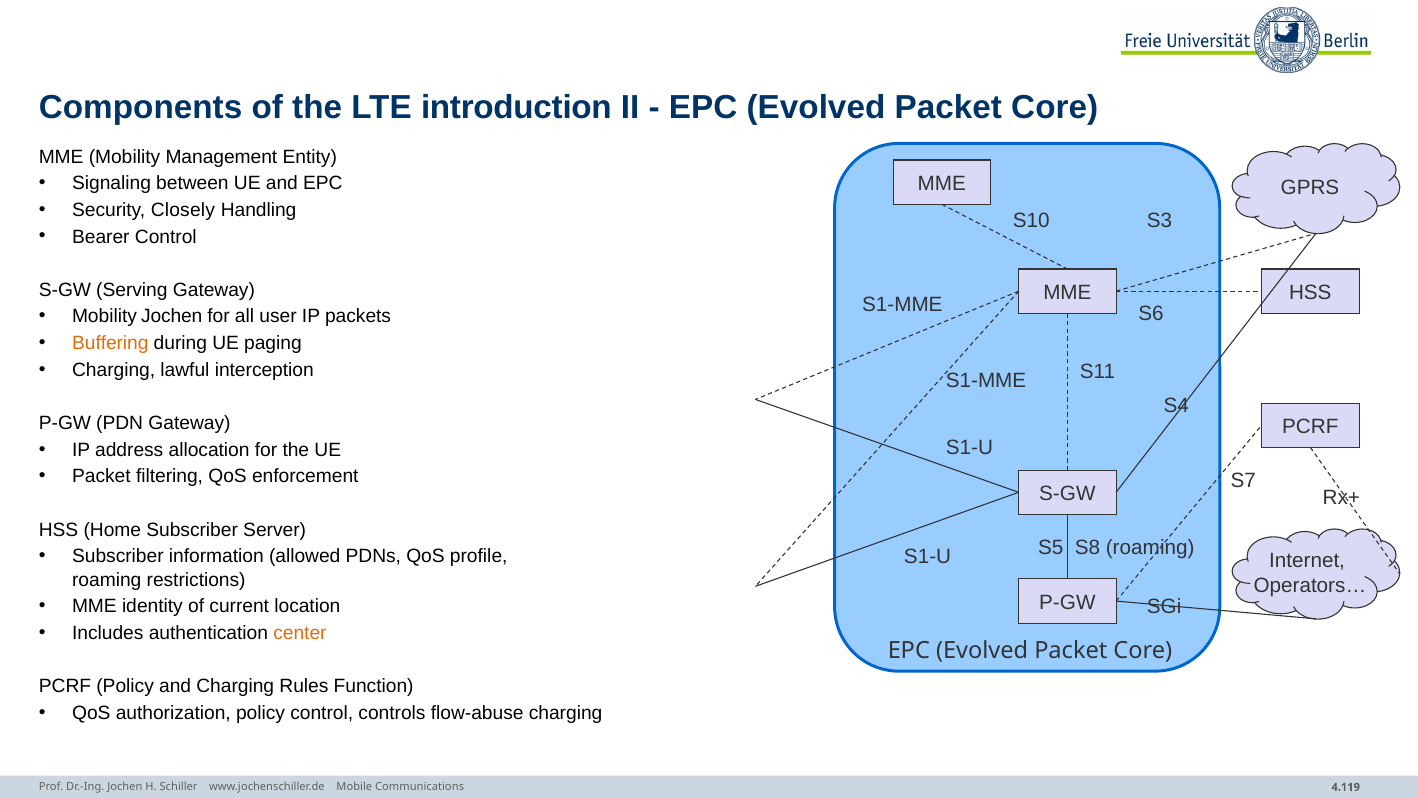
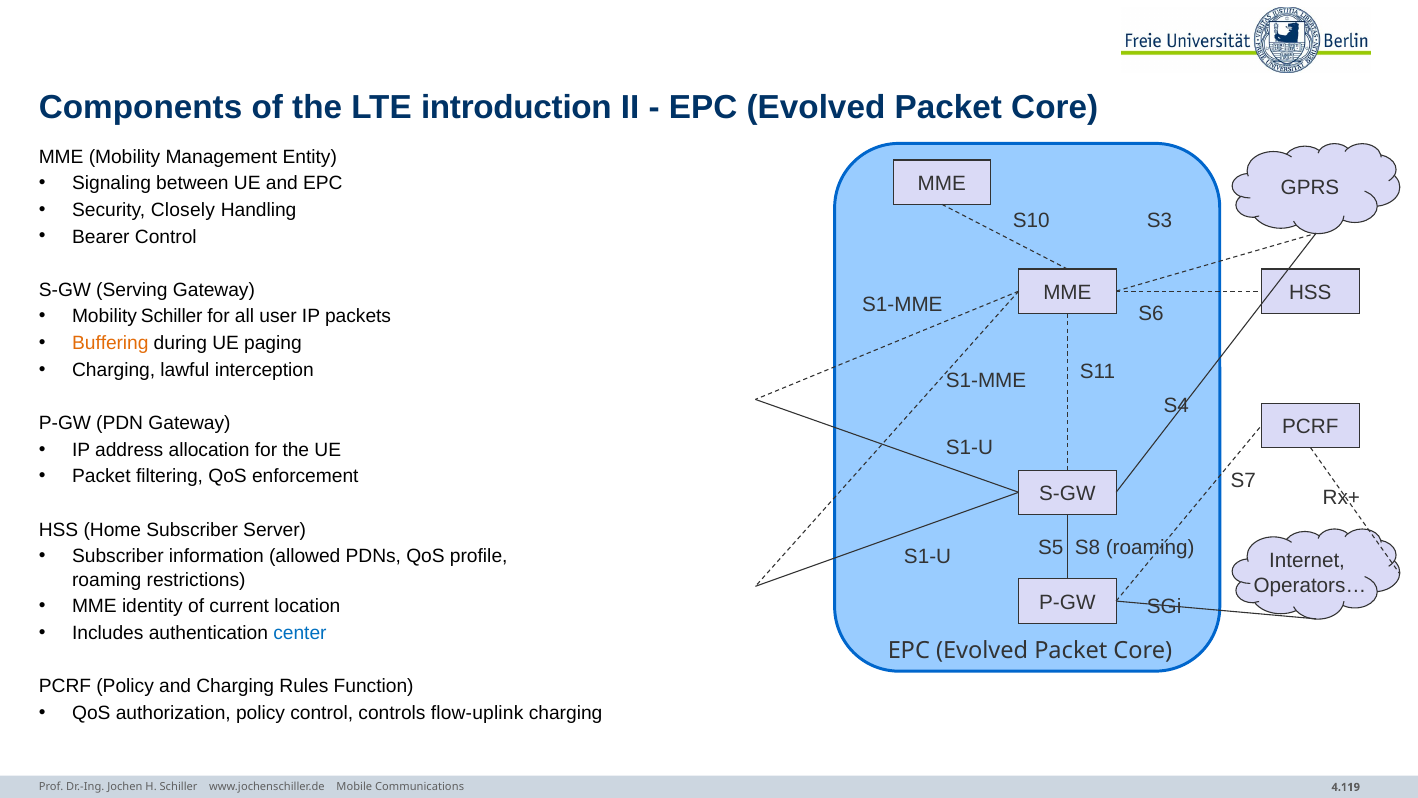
Mobility Jochen: Jochen -> Schiller (172, 316)
center colour: orange -> blue (300, 633)
flow-abuse: flow-abuse -> flow-uplink (477, 713)
